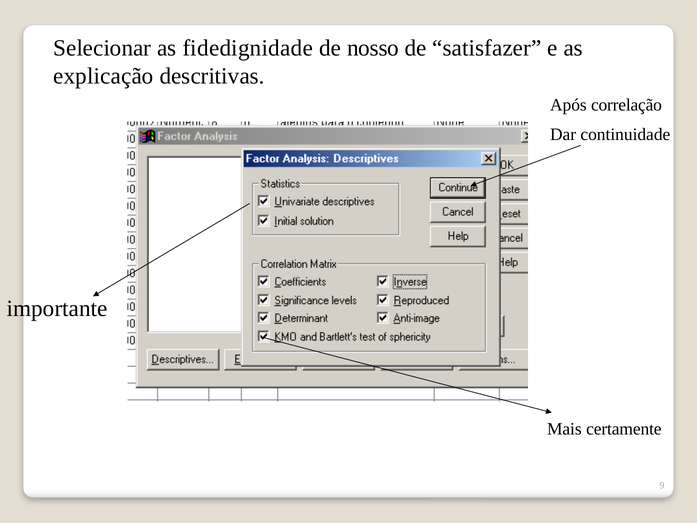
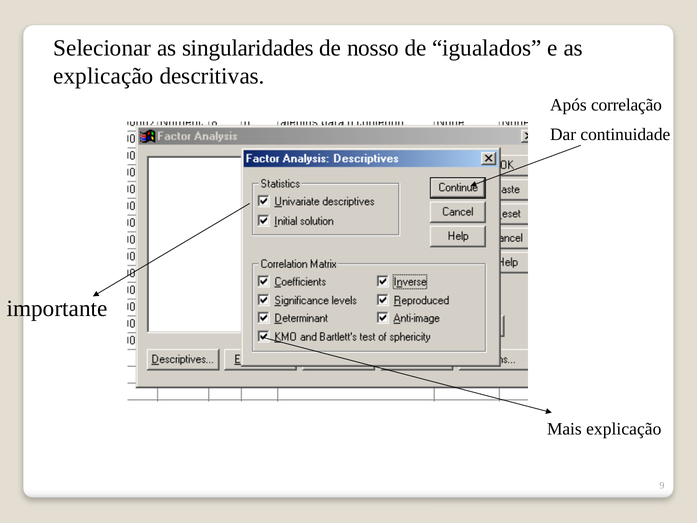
fidedignidade: fidedignidade -> singularidades (248, 48)
satisfazer: satisfazer -> igualados (487, 48)
Mais certamente: certamente -> explicação (624, 429)
